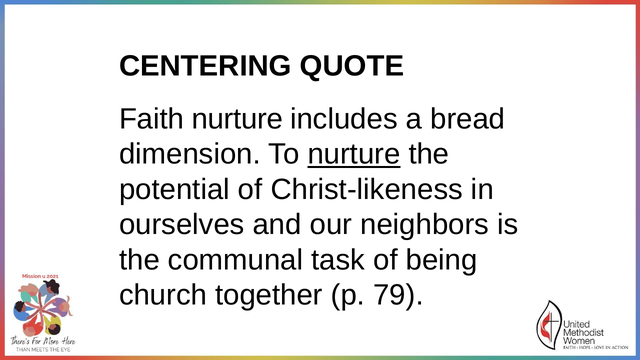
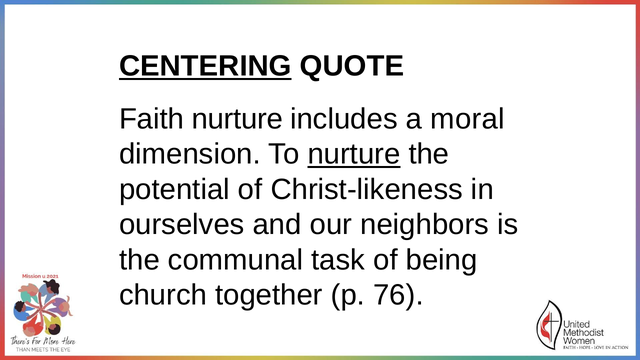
CENTERING underline: none -> present (205, 66)
bread: bread -> moral (468, 119)
79: 79 -> 76 (398, 295)
